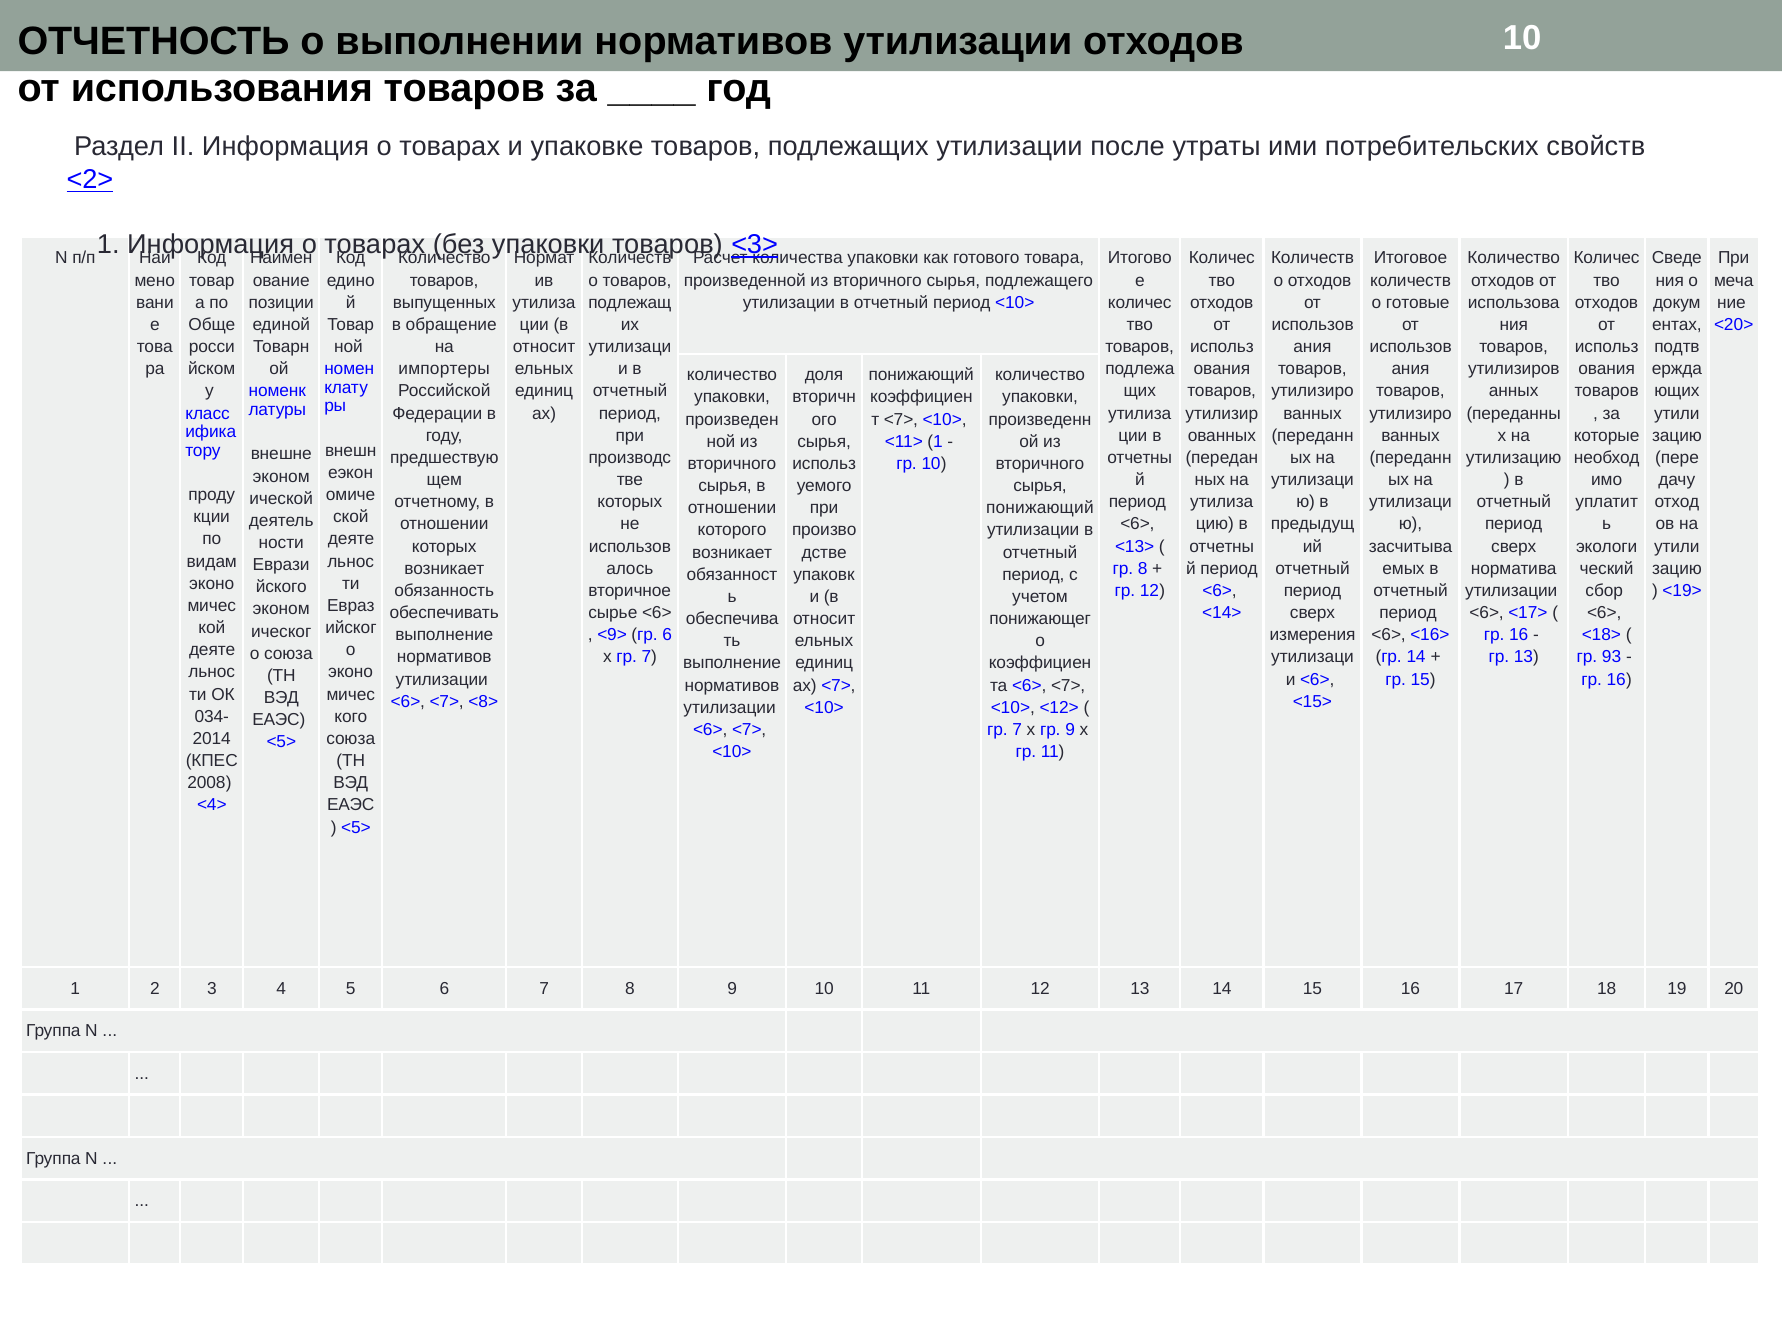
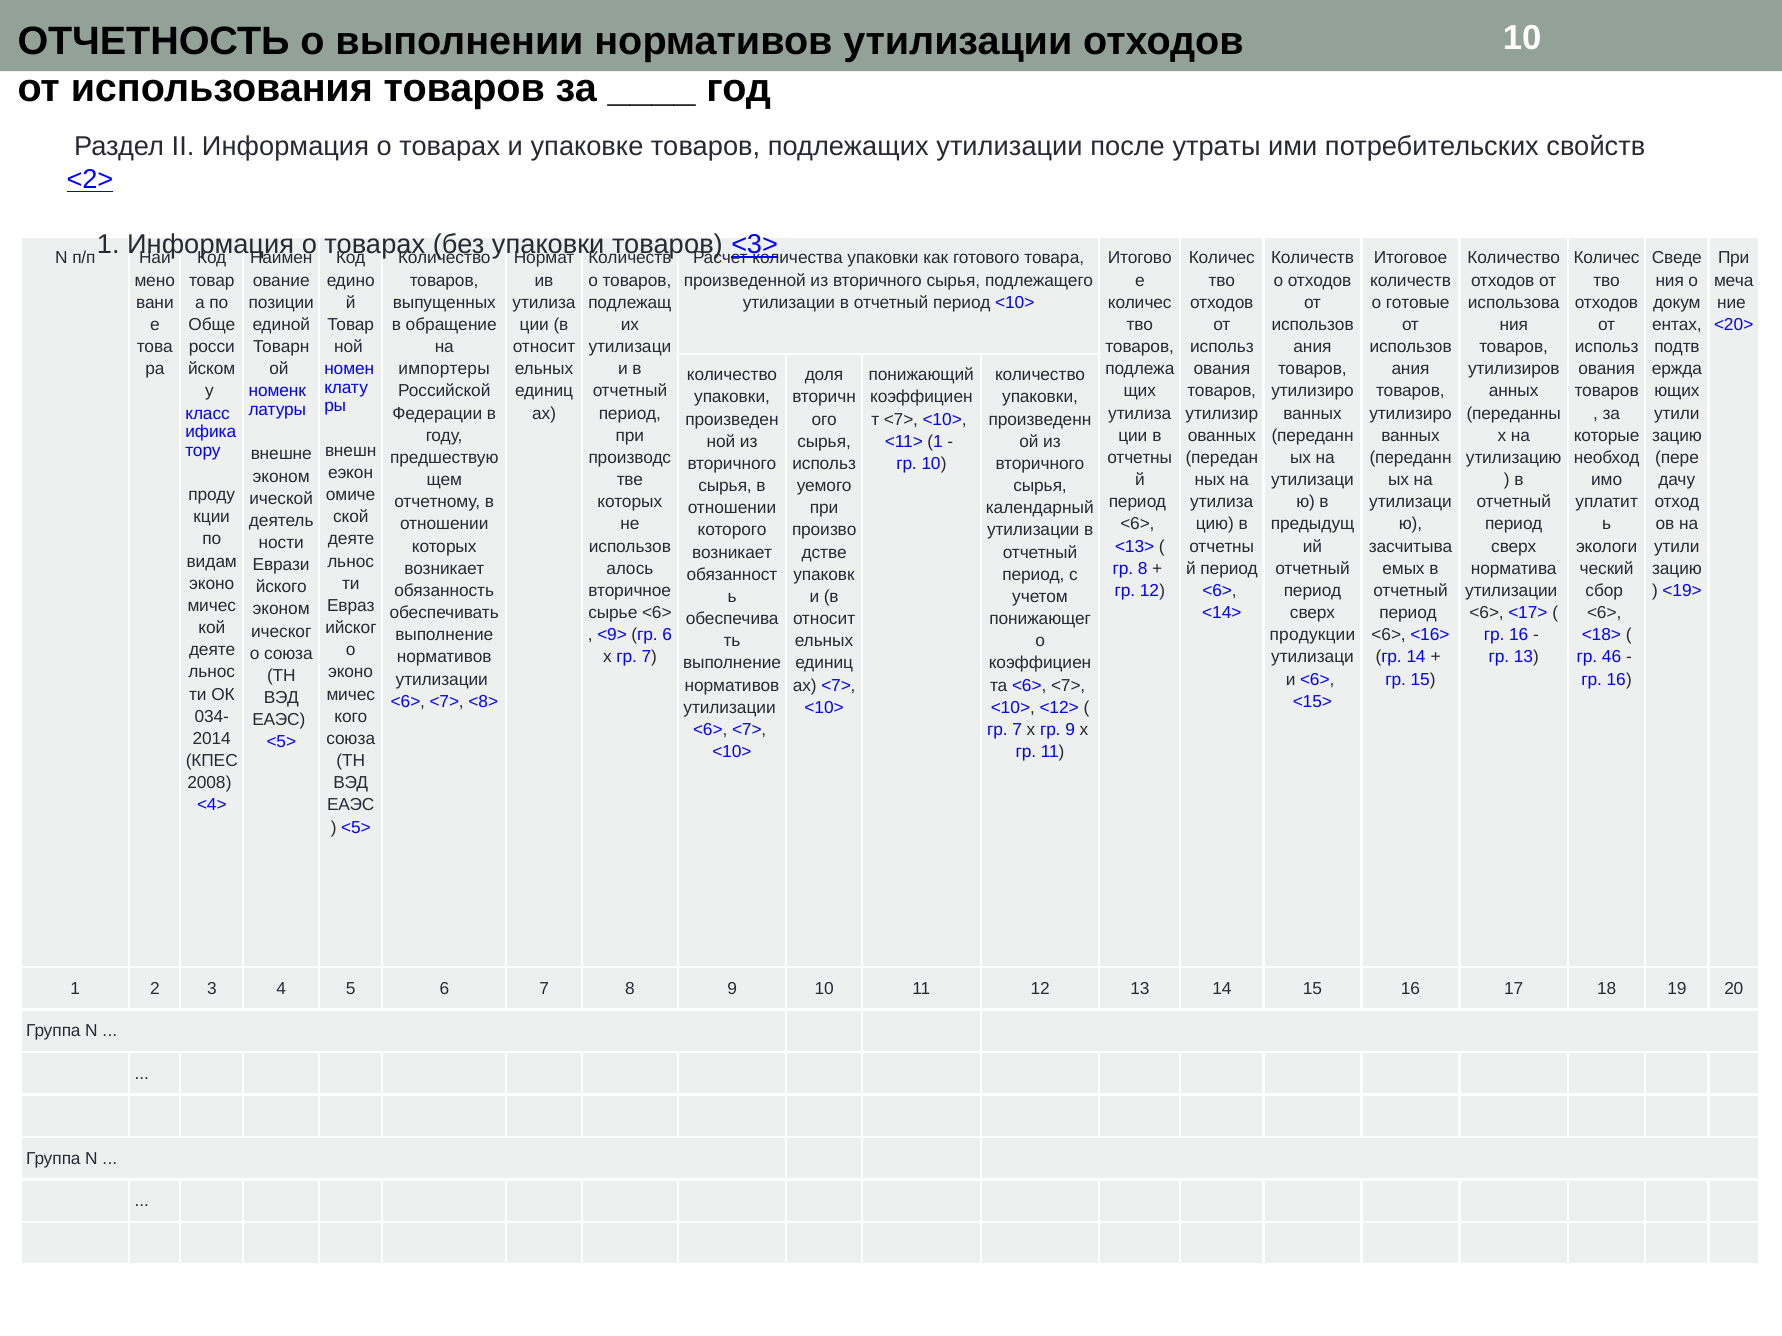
понижающий: понижающий -> календарный (1040, 508)
измерения: измерения -> продукции (1312, 635)
93: 93 -> 46 (1612, 657)
